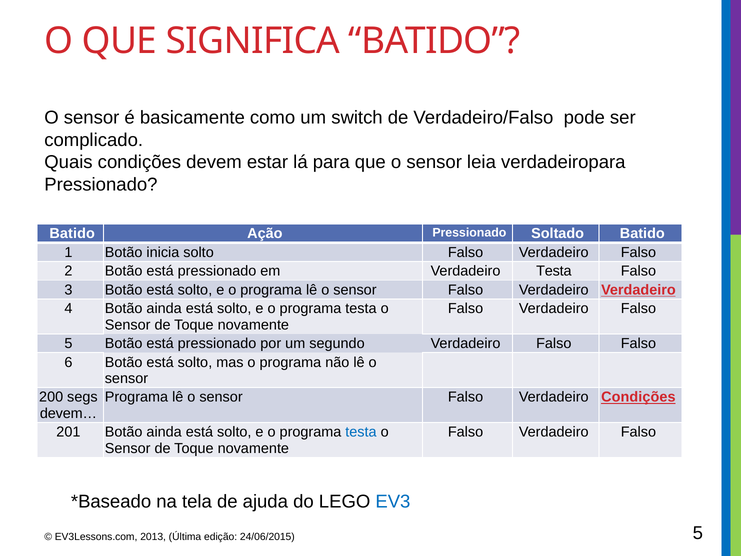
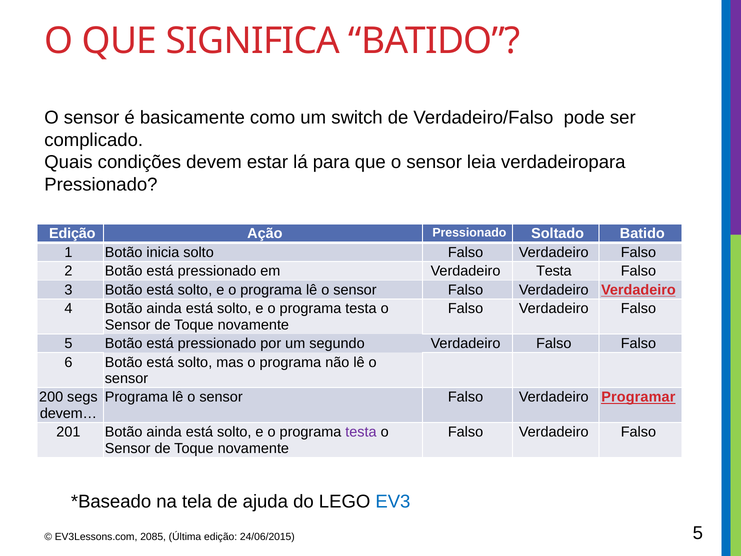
Batido: Batido -> Edição (72, 234)
Verdadeiro Condições: Condições -> Programar (638, 397)
testa colour: blue -> purple (361, 432)
2013: 2013 -> 2085 (153, 537)
